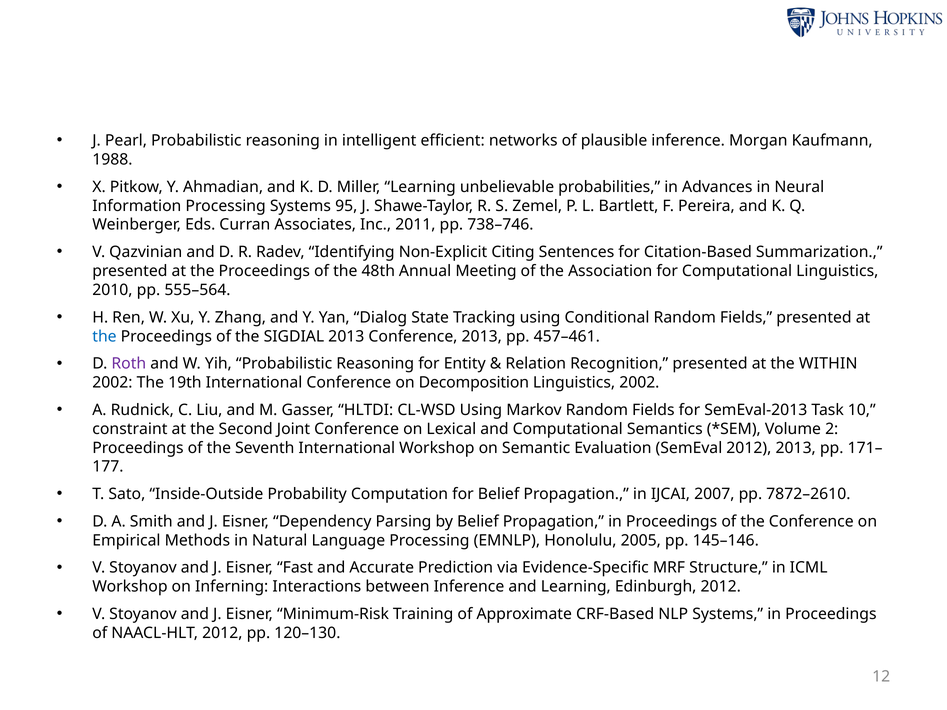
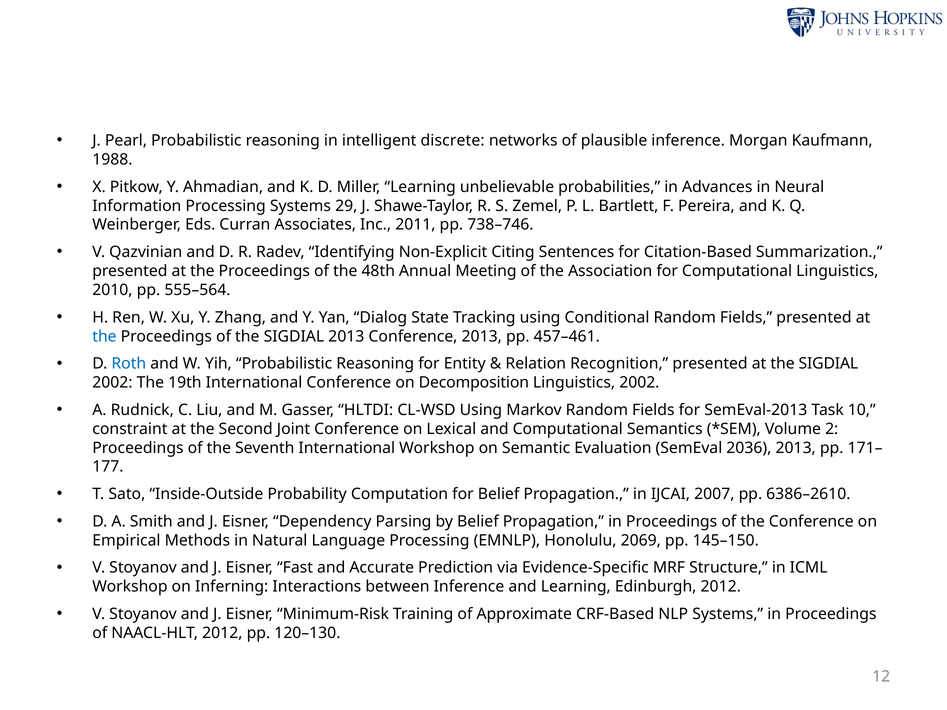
efficient: efficient -> discrete (453, 141)
95: 95 -> 29 (346, 206)
Roth colour: purple -> blue (129, 364)
at the WITHIN: WITHIN -> SIGDIAL (828, 364)
SemEval 2012: 2012 -> 2036 (749, 448)
7872–2610: 7872–2610 -> 6386–2610 (808, 494)
2005: 2005 -> 2069 (641, 541)
145–146: 145–146 -> 145–150 (726, 541)
